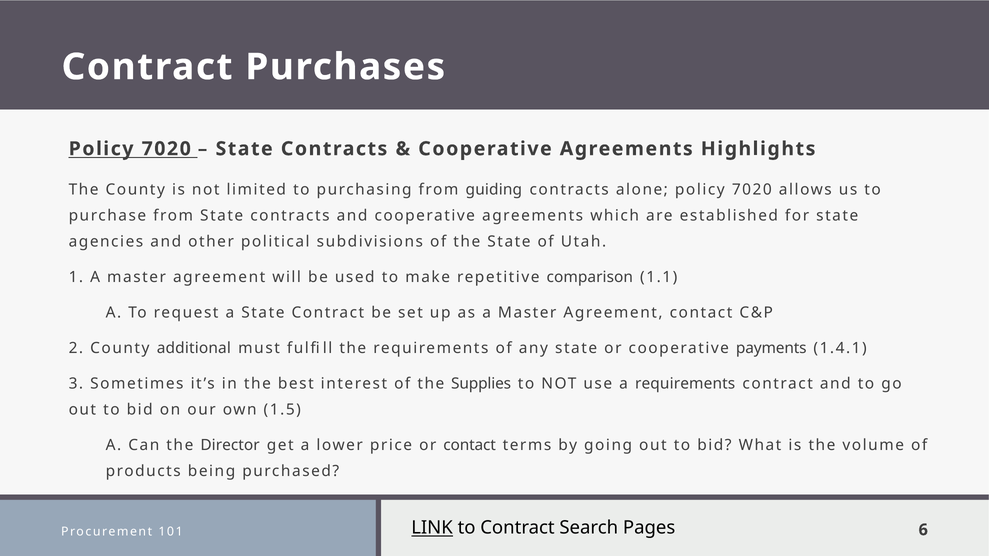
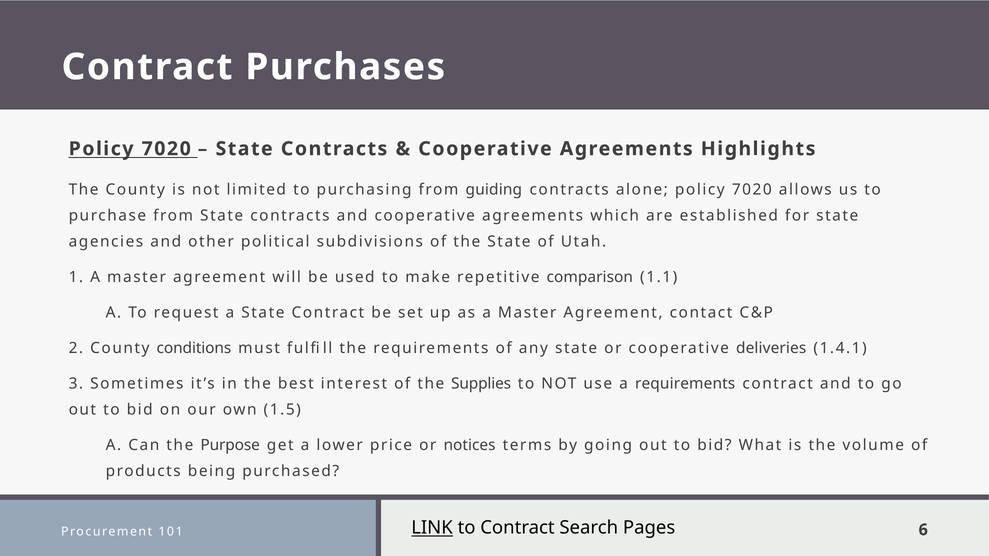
additional: additional -> conditions (194, 348)
payments: payments -> deliveries (771, 348)
Director: Director -> Purpose (230, 445)
or contact: contact -> notices (470, 445)
